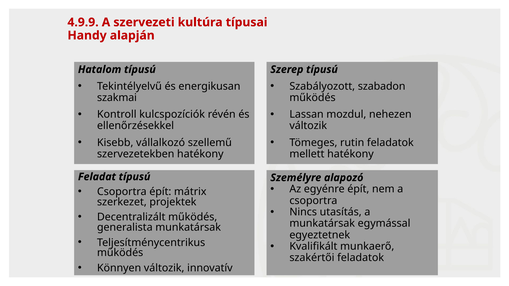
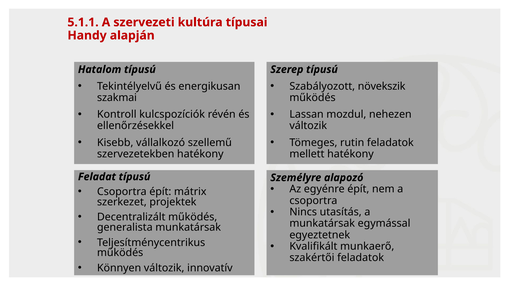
4.9.9: 4.9.9 -> 5.1.1 (83, 22)
szabadon: szabadon -> növekszik (382, 86)
